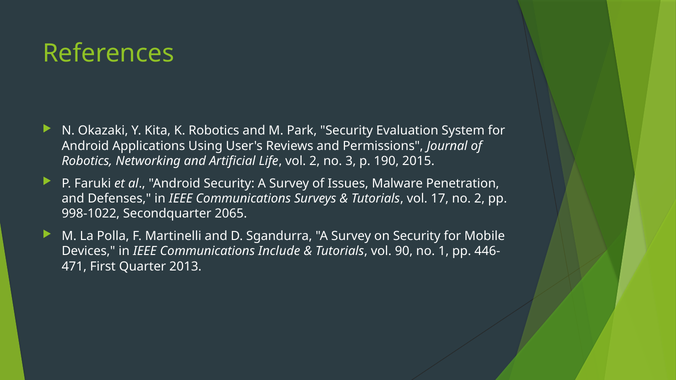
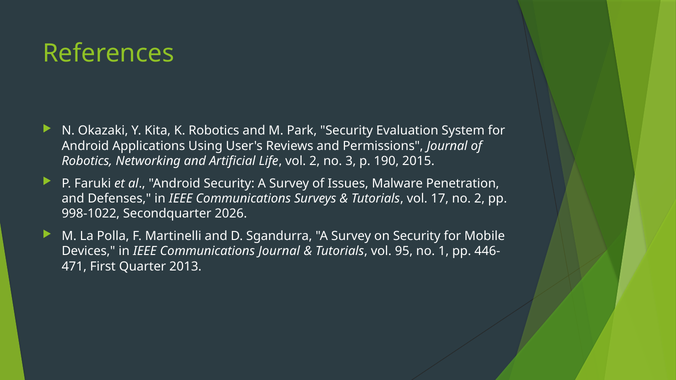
2065: 2065 -> 2026 (231, 214)
Communications Include: Include -> Journal (279, 251)
90: 90 -> 95 (404, 251)
